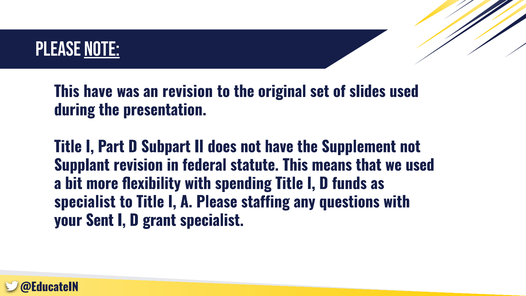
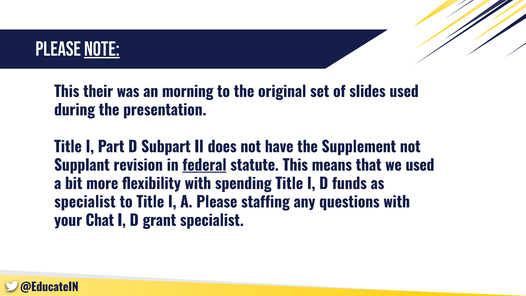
This have: have -> their (98, 92)
an revision: revision -> morning (188, 92)
federal underline: none -> present (204, 166)
Sent: Sent -> Chat (100, 221)
